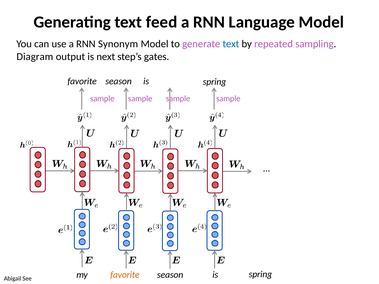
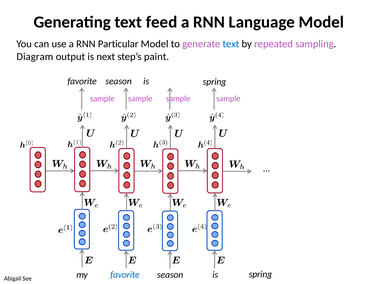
Synonym: Synonym -> Particular (118, 44)
gates: gates -> paint (157, 57)
favorite colour: orange -> blue (125, 275)
